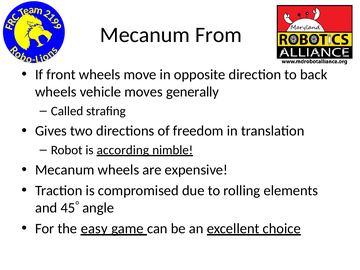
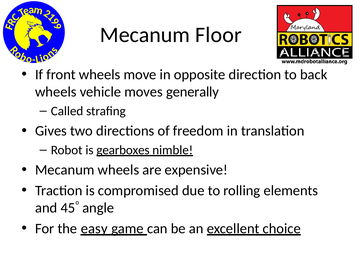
From: From -> Floor (218, 35)
according: according -> gearboxes (123, 150)
